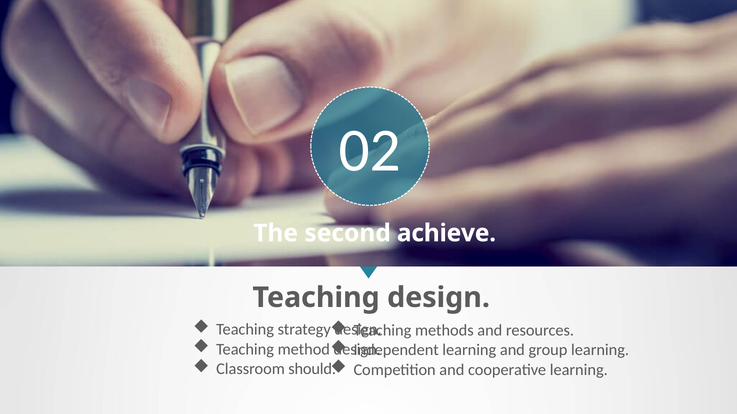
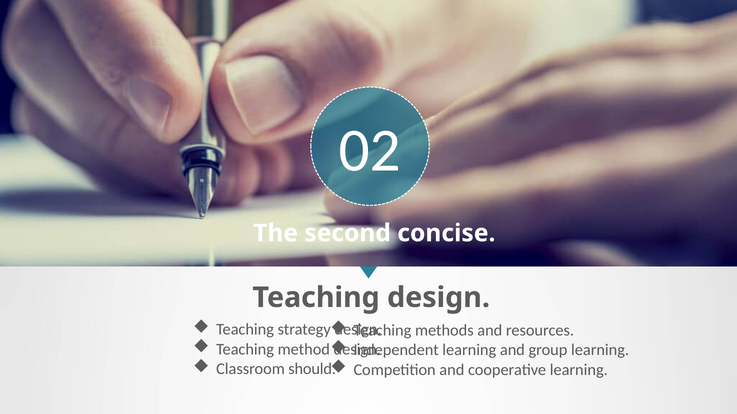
achieve: achieve -> concise (446, 234)
